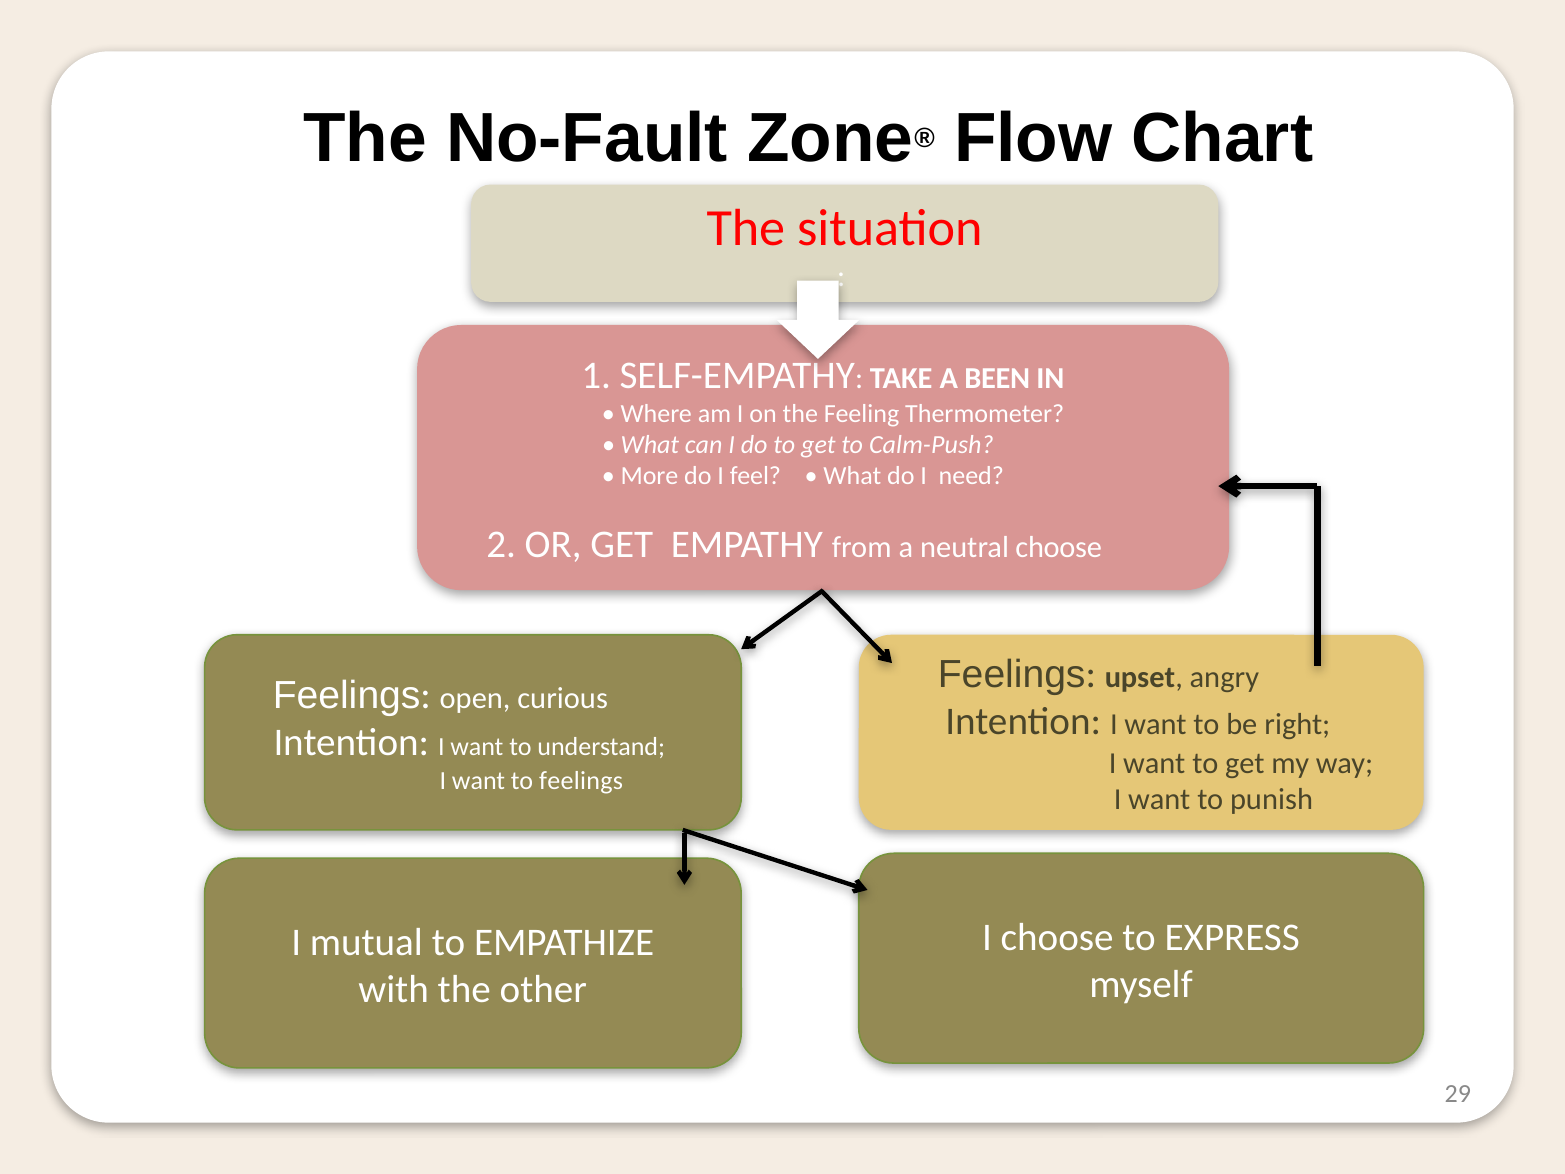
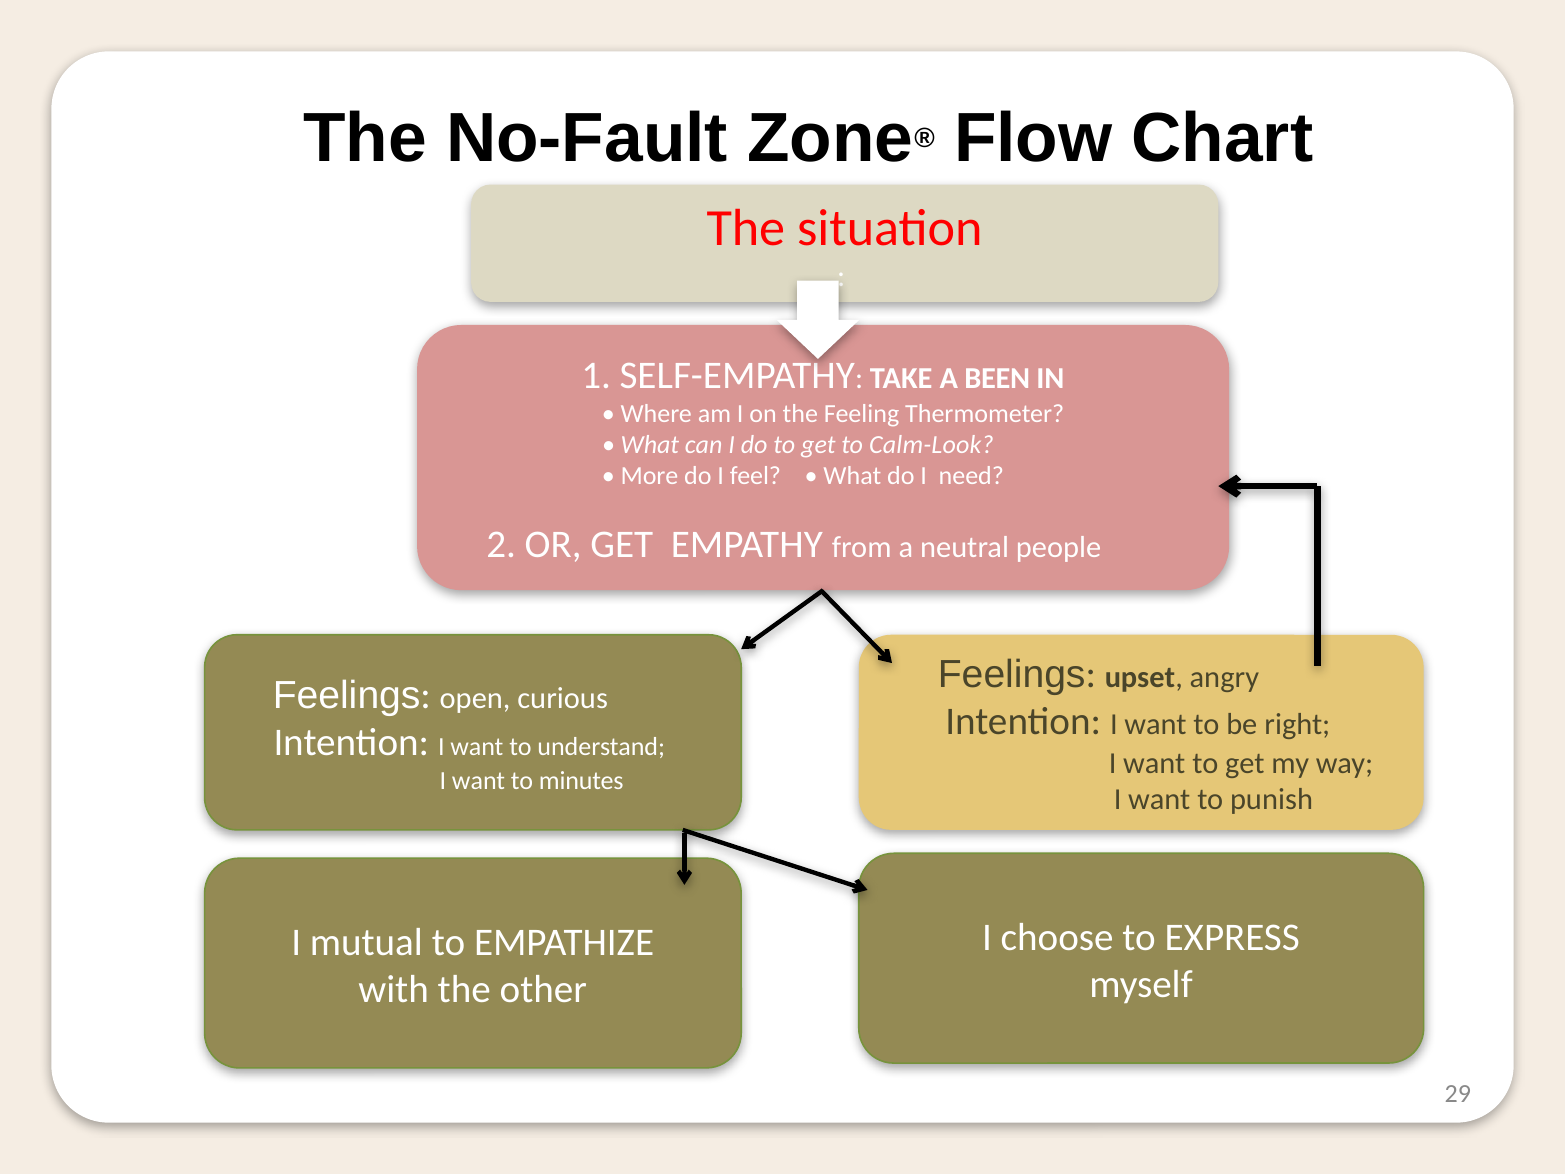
Calm-Push: Calm-Push -> Calm-Look (931, 445)
neutral choose: choose -> people (1059, 548)
to feelings: feelings -> minutes (581, 781)
